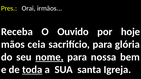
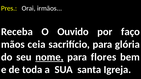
hoje: hoje -> faço (130, 32)
nossa: nossa -> flores (104, 57)
toda underline: present -> none (32, 70)
